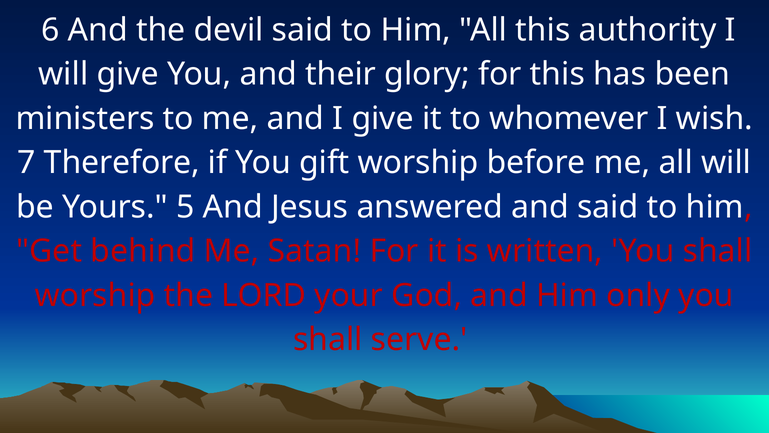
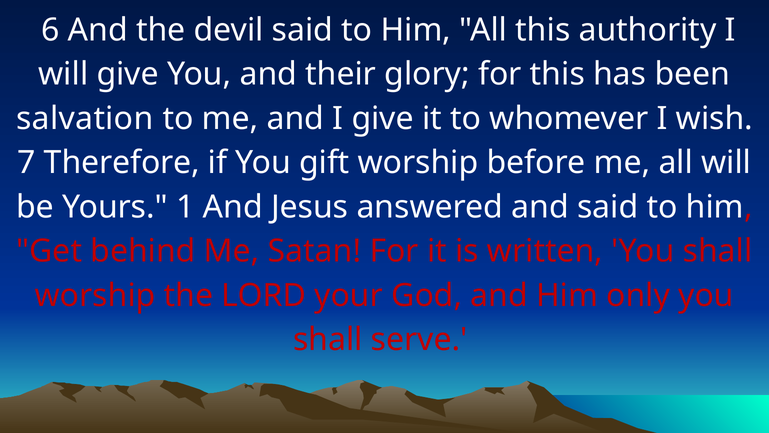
ministers: ministers -> salvation (85, 118)
5: 5 -> 1 (185, 207)
